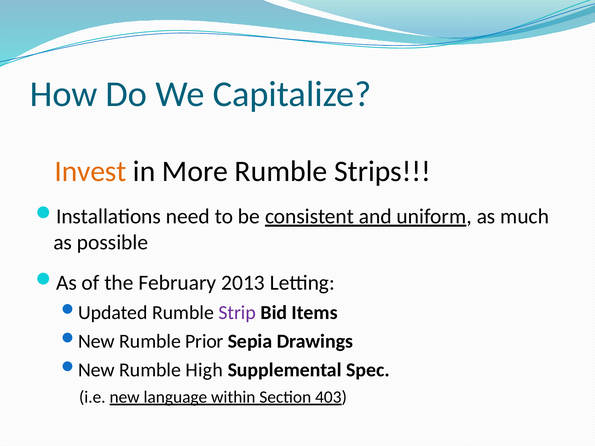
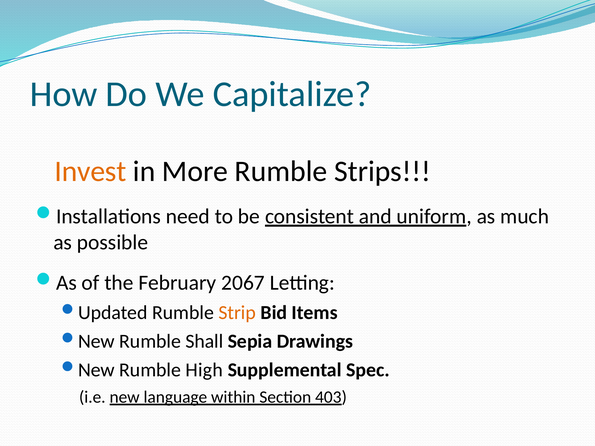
2013: 2013 -> 2067 (243, 283)
Strip colour: purple -> orange (237, 313)
Prior: Prior -> Shall (204, 341)
